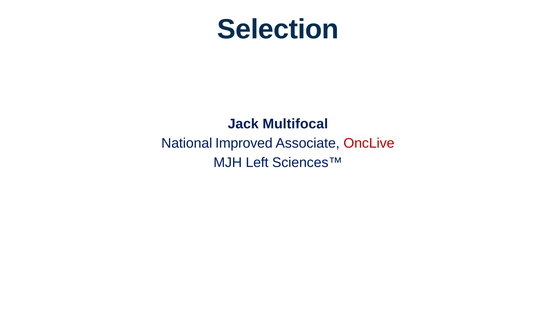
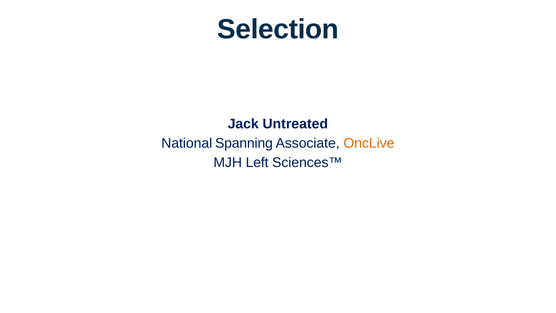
Multifocal: Multifocal -> Untreated (295, 124)
Improved: Improved -> Spanning (244, 143)
OncLive colour: red -> orange (369, 143)
